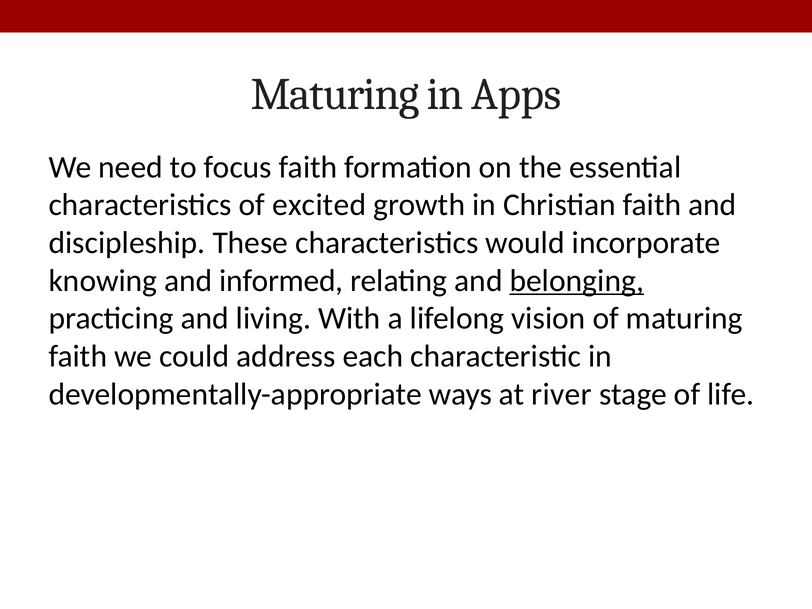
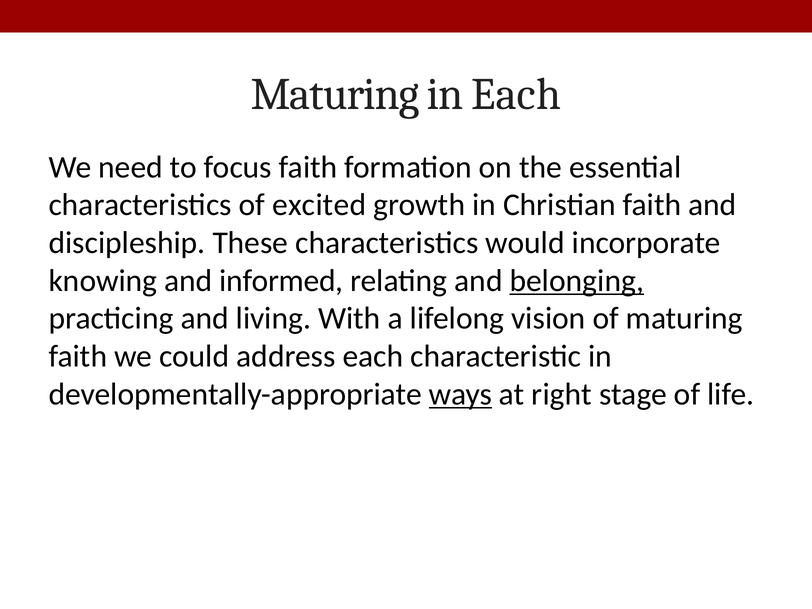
in Apps: Apps -> Each (516, 95)
ways underline: none -> present (461, 394)
river: river -> right (562, 394)
